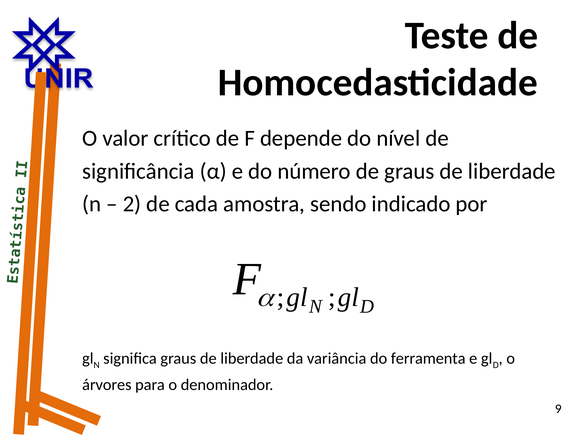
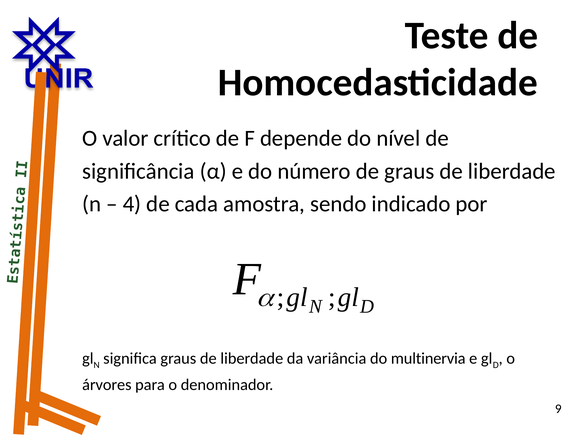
2: 2 -> 4 (132, 204)
ferramenta: ferramenta -> multinervia (428, 359)
